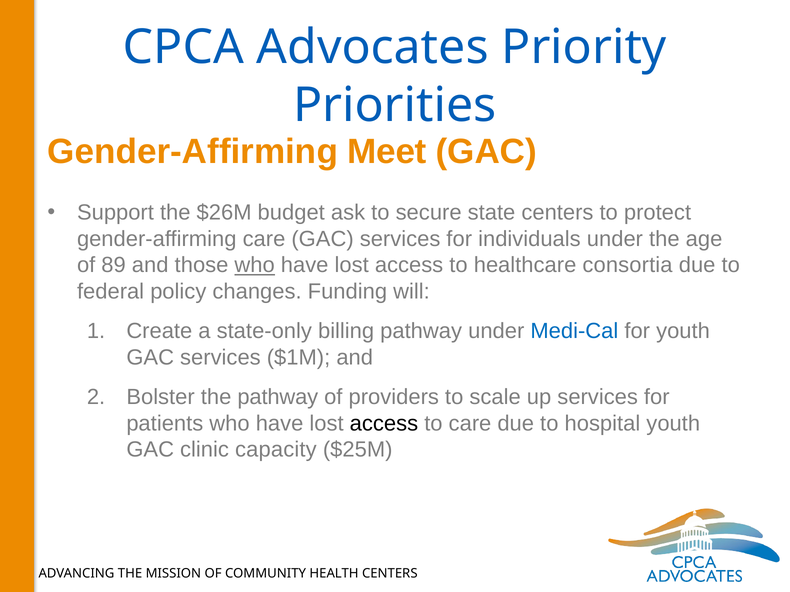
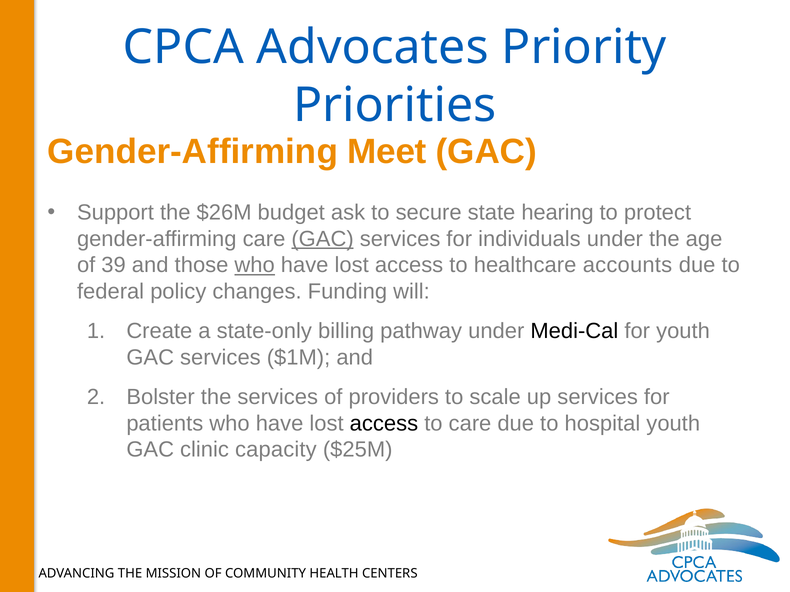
state centers: centers -> hearing (558, 213)
GAC underline: none -> present (323, 239)
89: 89 -> 39 (114, 265)
consortia: consortia -> accounts (627, 265)
Medi-Cal colour: blue -> black (574, 331)
the pathway: pathway -> services (278, 397)
